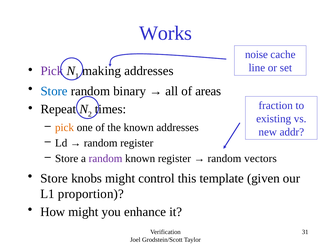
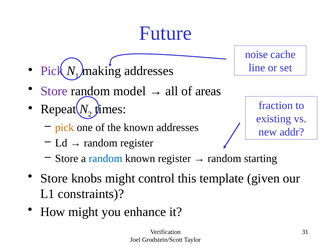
Works: Works -> Future (165, 33)
Store colour: blue -> purple (54, 91)
binary: binary -> model (130, 91)
random colour: purple -> blue (106, 159)
vectors: vectors -> starting (261, 159)
proportion: proportion -> constraints (91, 194)
